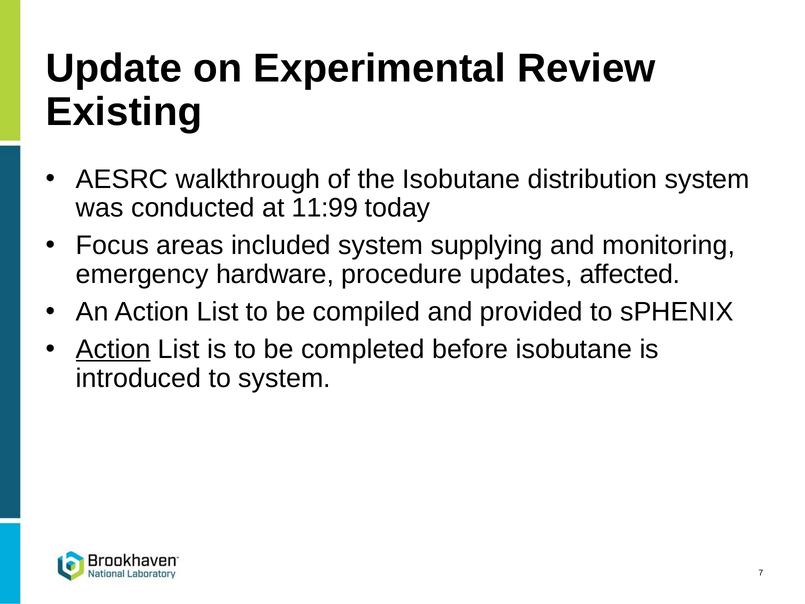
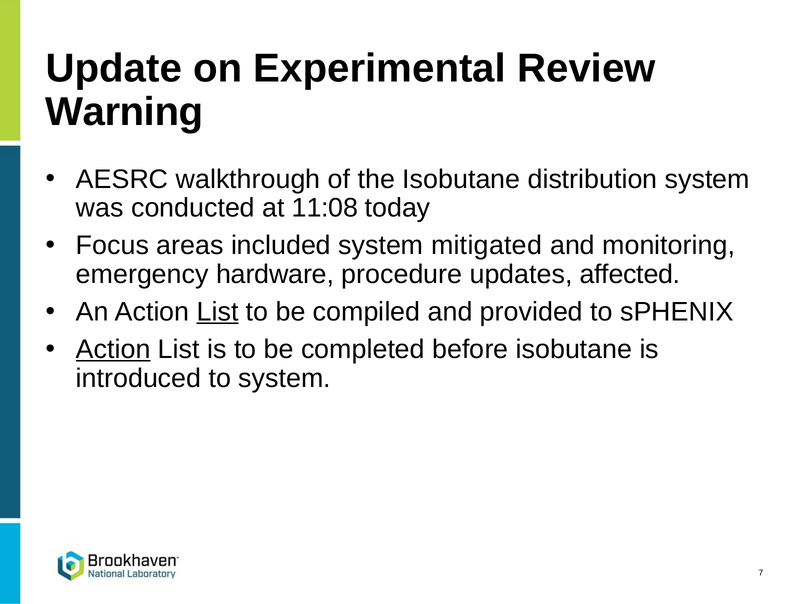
Existing: Existing -> Warning (124, 112)
11:99: 11:99 -> 11:08 (325, 208)
supplying: supplying -> mitigated (487, 245)
List underline: none -> present (218, 312)
